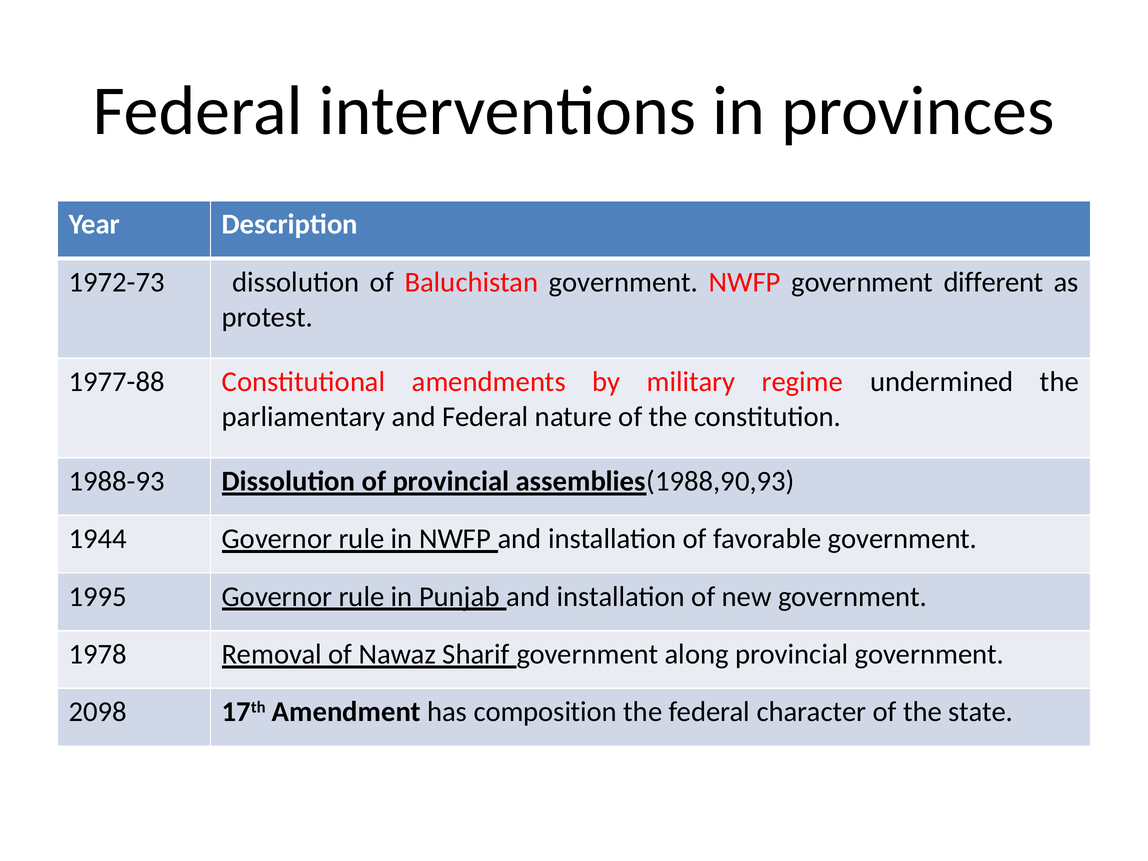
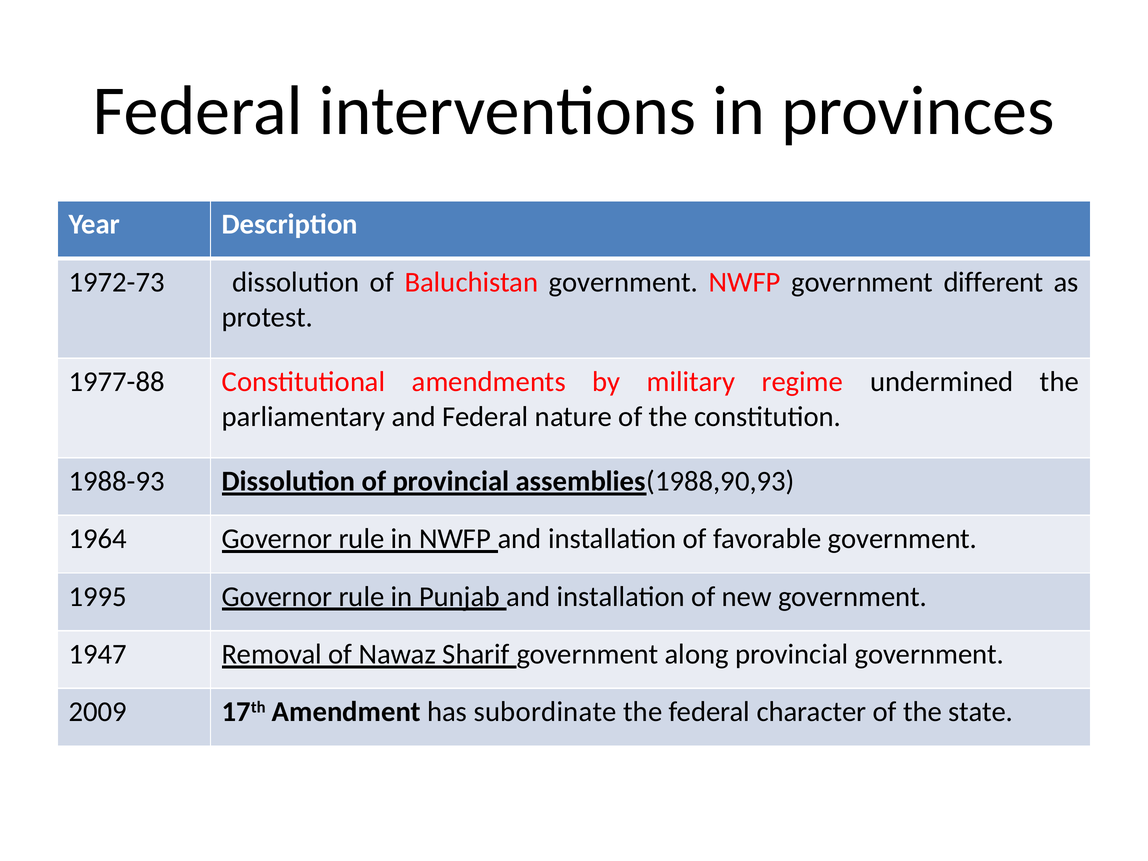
1944: 1944 -> 1964 (98, 539)
1978: 1978 -> 1947 (98, 654)
2098: 2098 -> 2009 (98, 712)
composition: composition -> subordinate (545, 712)
